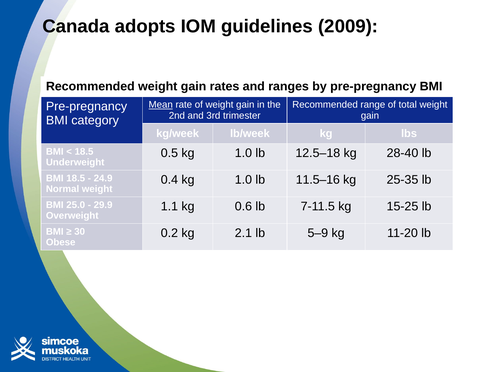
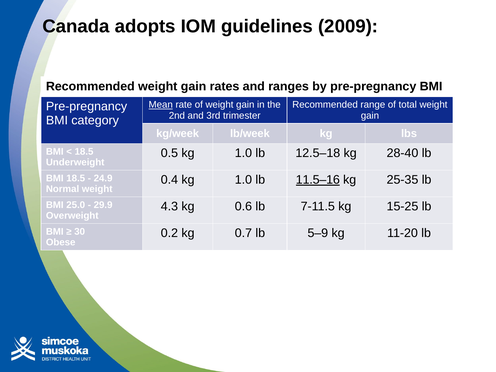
11.5–16 underline: none -> present (318, 180)
1.1: 1.1 -> 4.3 (169, 206)
2.1: 2.1 -> 0.7 (243, 233)
